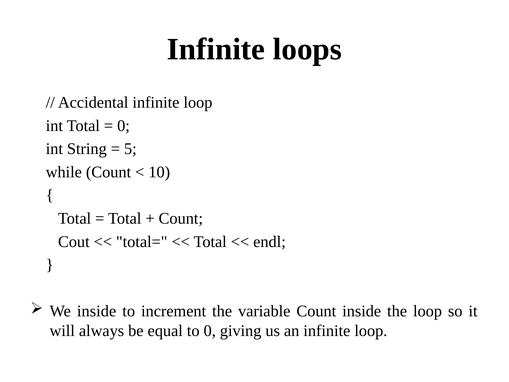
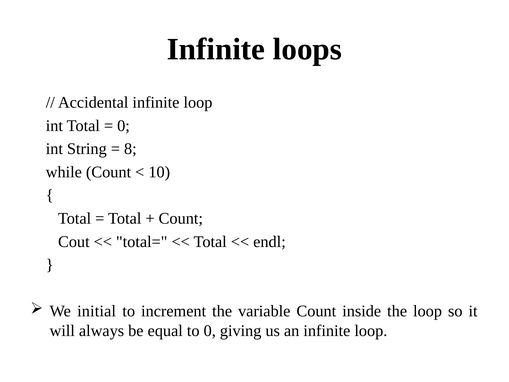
5: 5 -> 8 (130, 149)
We inside: inside -> initial (97, 311)
